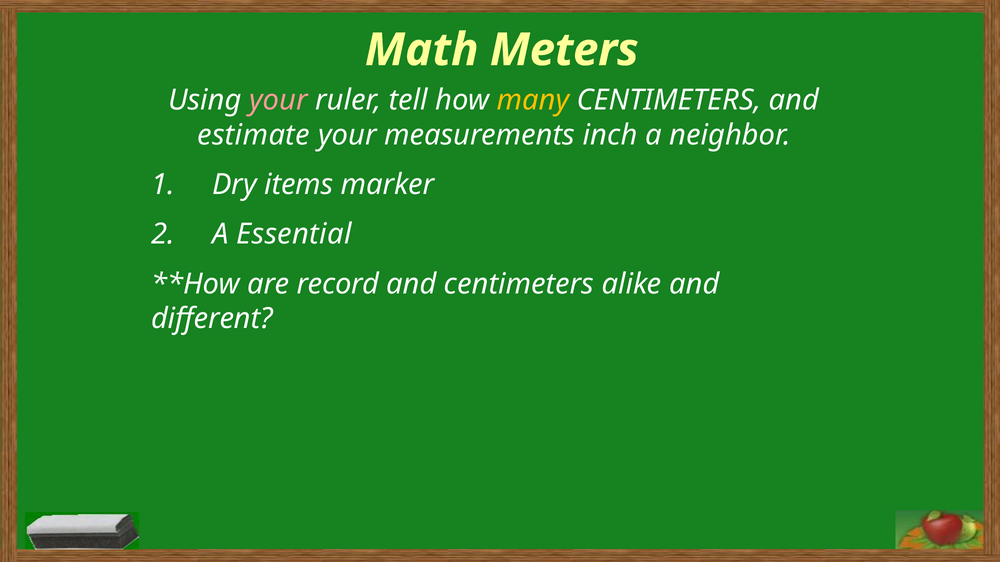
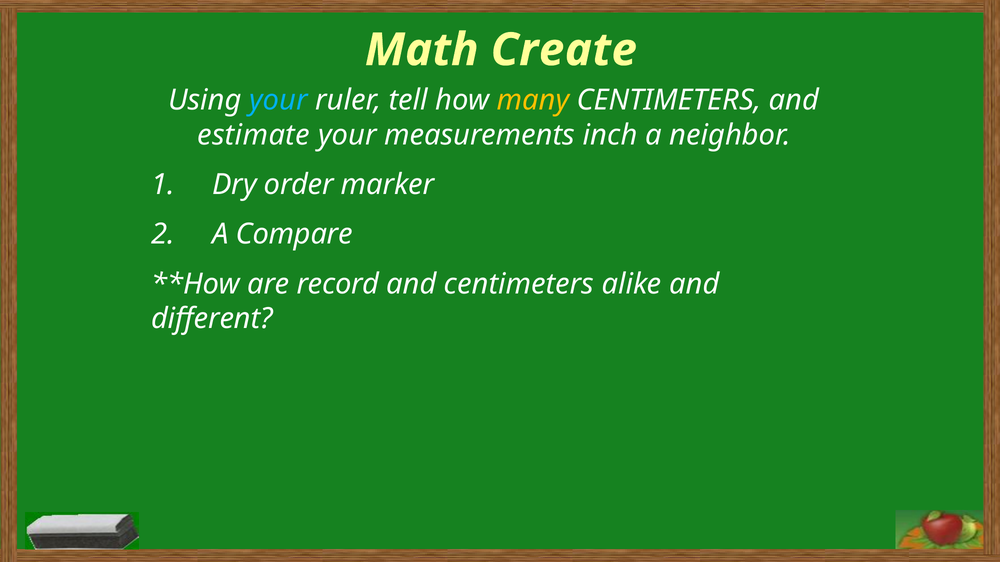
Meters: Meters -> Create (564, 50)
your colour: pink -> light blue (278, 100)
items: items -> order (299, 185)
Essential: Essential -> Compare (294, 235)
